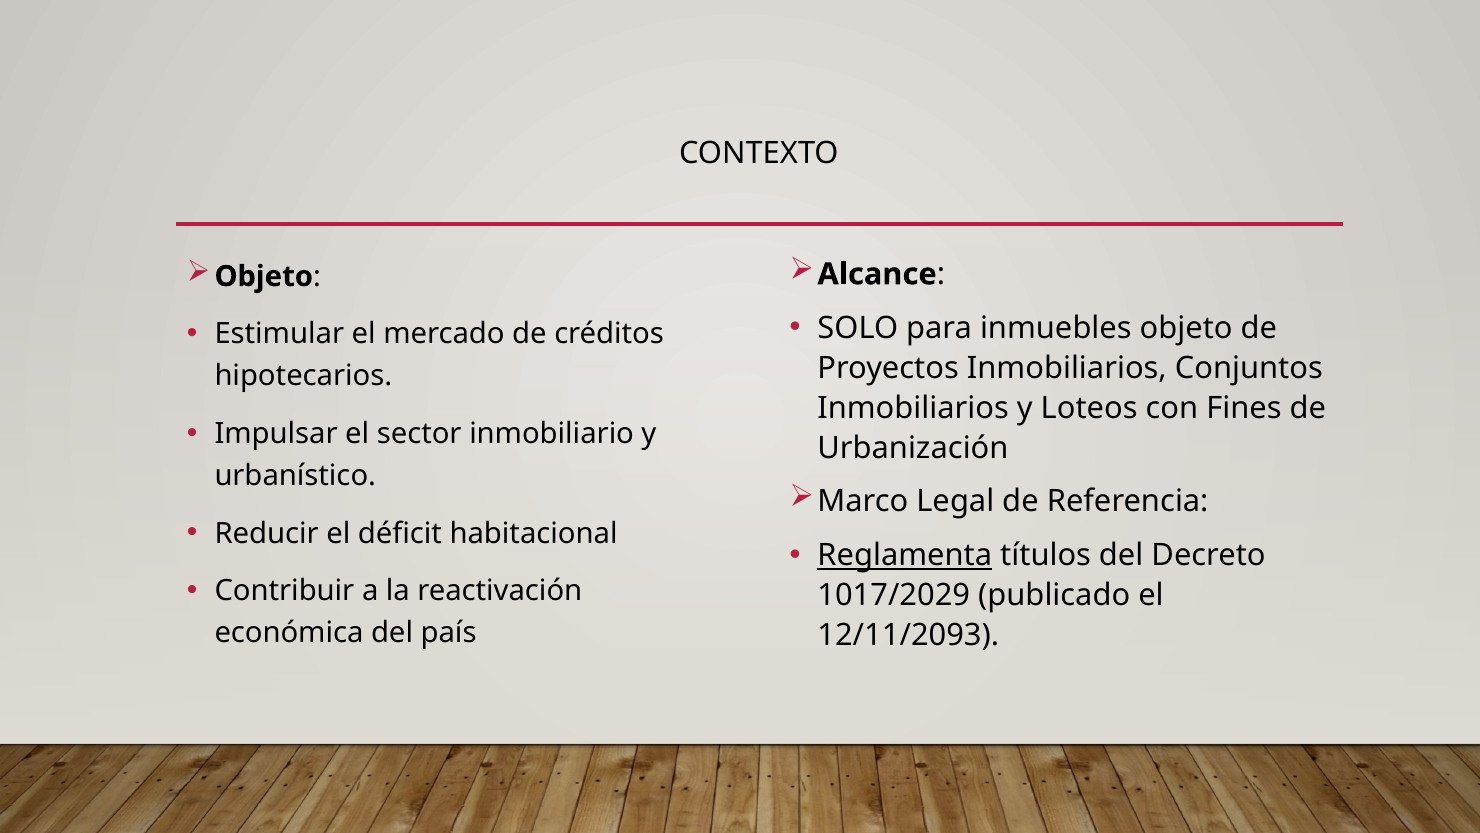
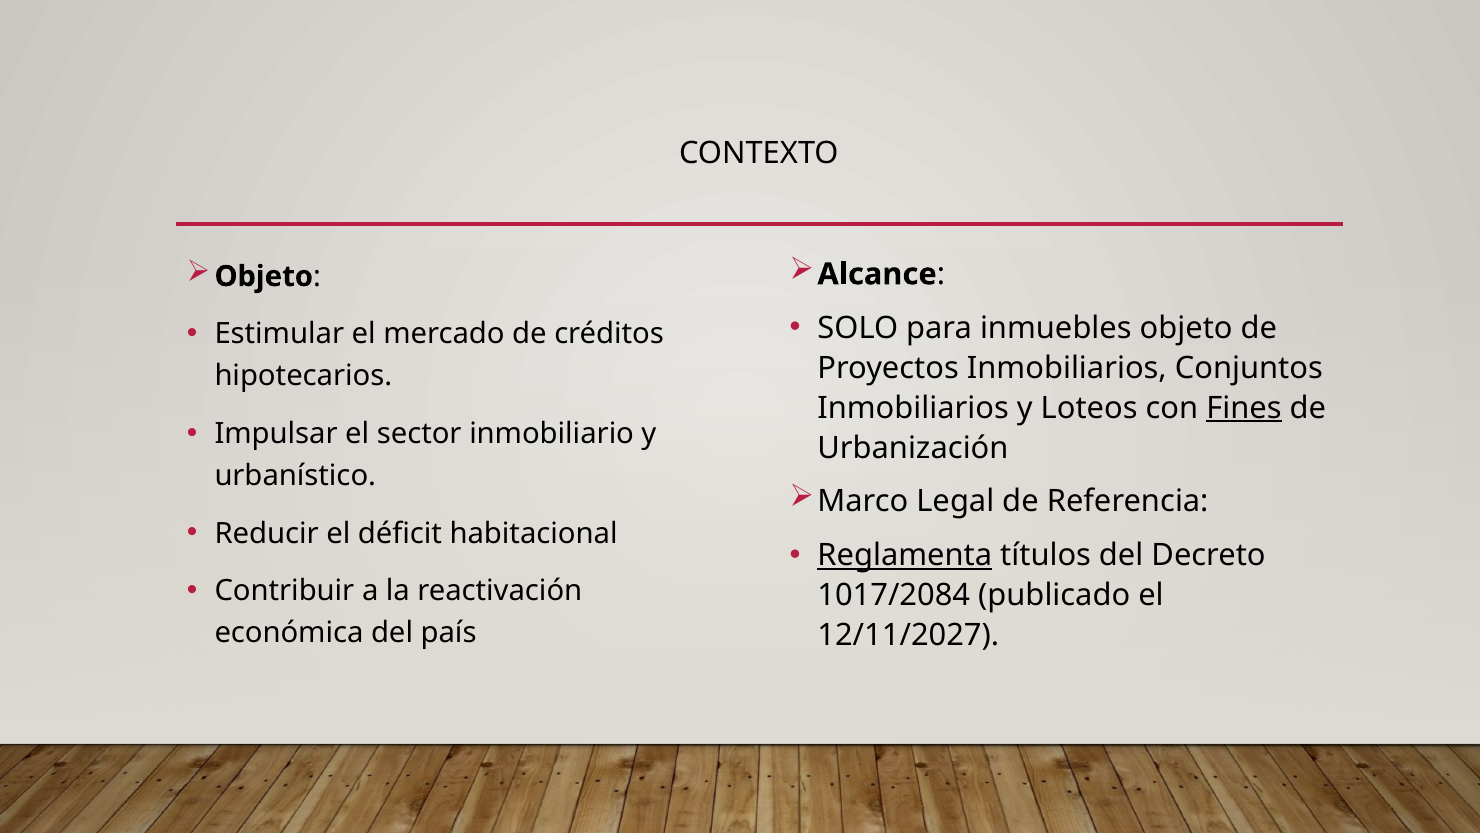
Fines underline: none -> present (1244, 408)
1017/2029: 1017/2029 -> 1017/2084 (894, 595)
12/11/2093: 12/11/2093 -> 12/11/2027 (908, 635)
